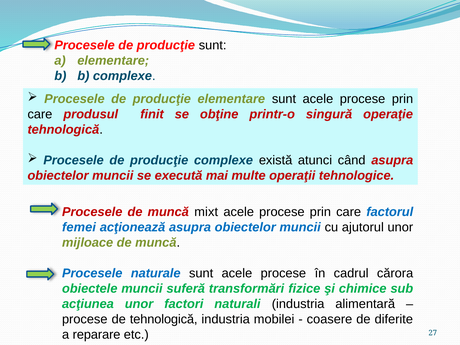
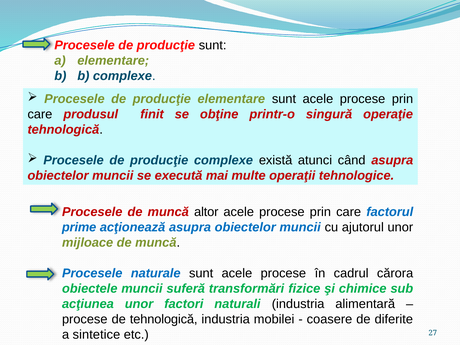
mixt: mixt -> altor (206, 212)
femei: femei -> prime (79, 227)
reparare: reparare -> sintetice (96, 335)
